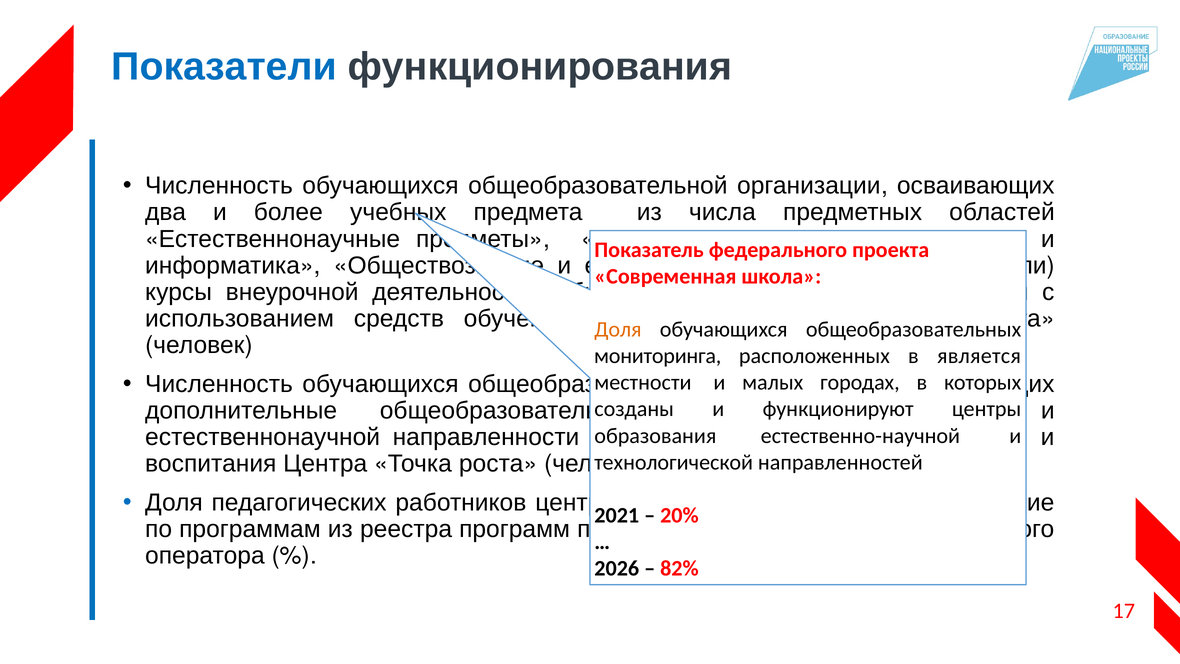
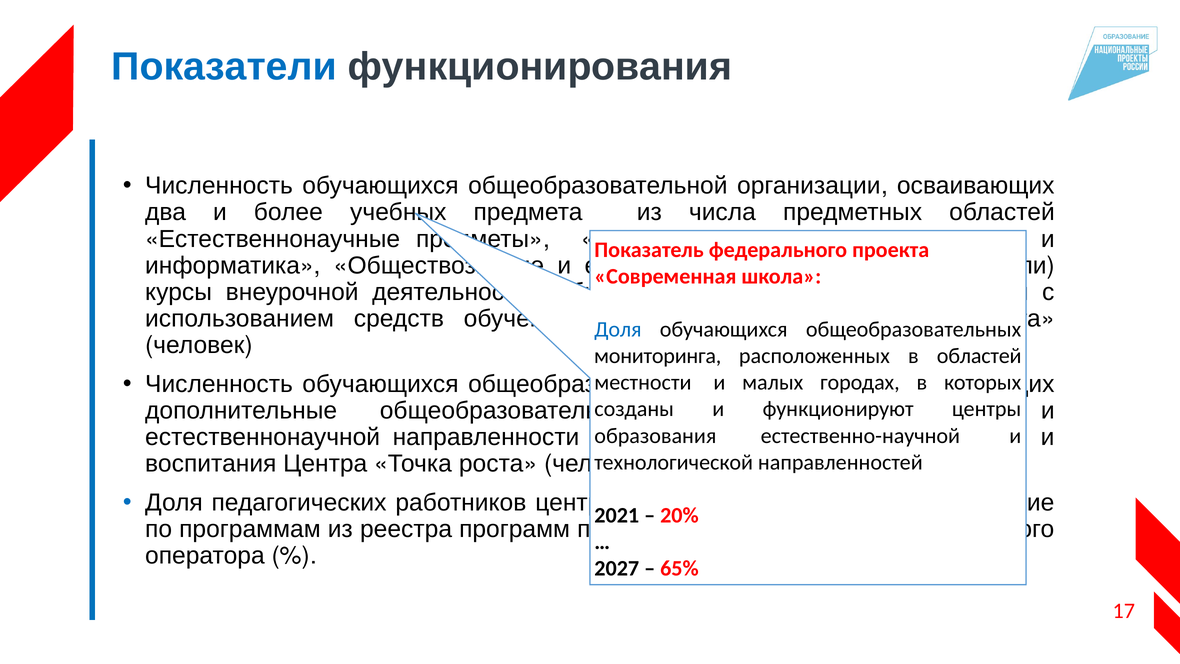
Доля colour: orange -> blue (618, 329)
в является: является -> областей (979, 356)
2026: 2026 -> 2027 (617, 568)
82%: 82% -> 65% (679, 568)
